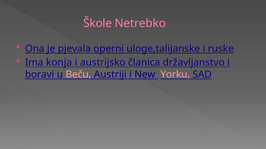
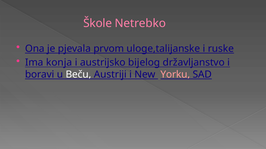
operni: operni -> prvom (109, 49)
članica: članica -> bijelog (144, 63)
Beču colour: pink -> white (79, 75)
